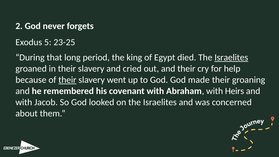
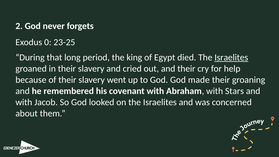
5: 5 -> 0 (48, 42)
their underline: present -> none (67, 80)
Heirs: Heirs -> Stars (234, 91)
